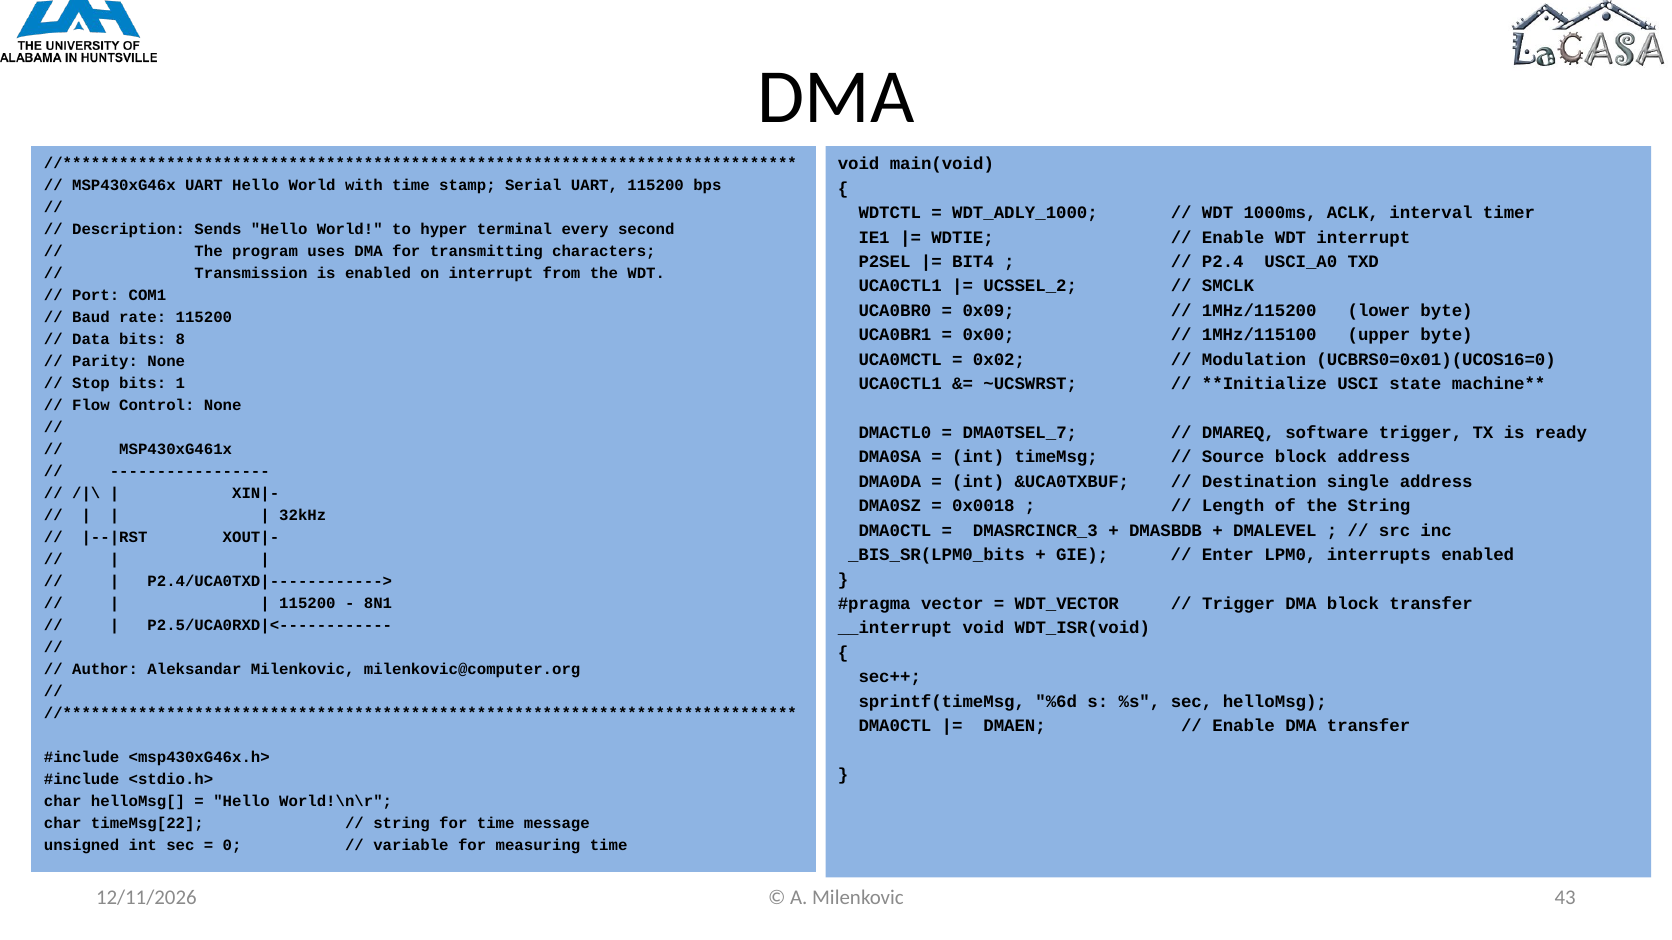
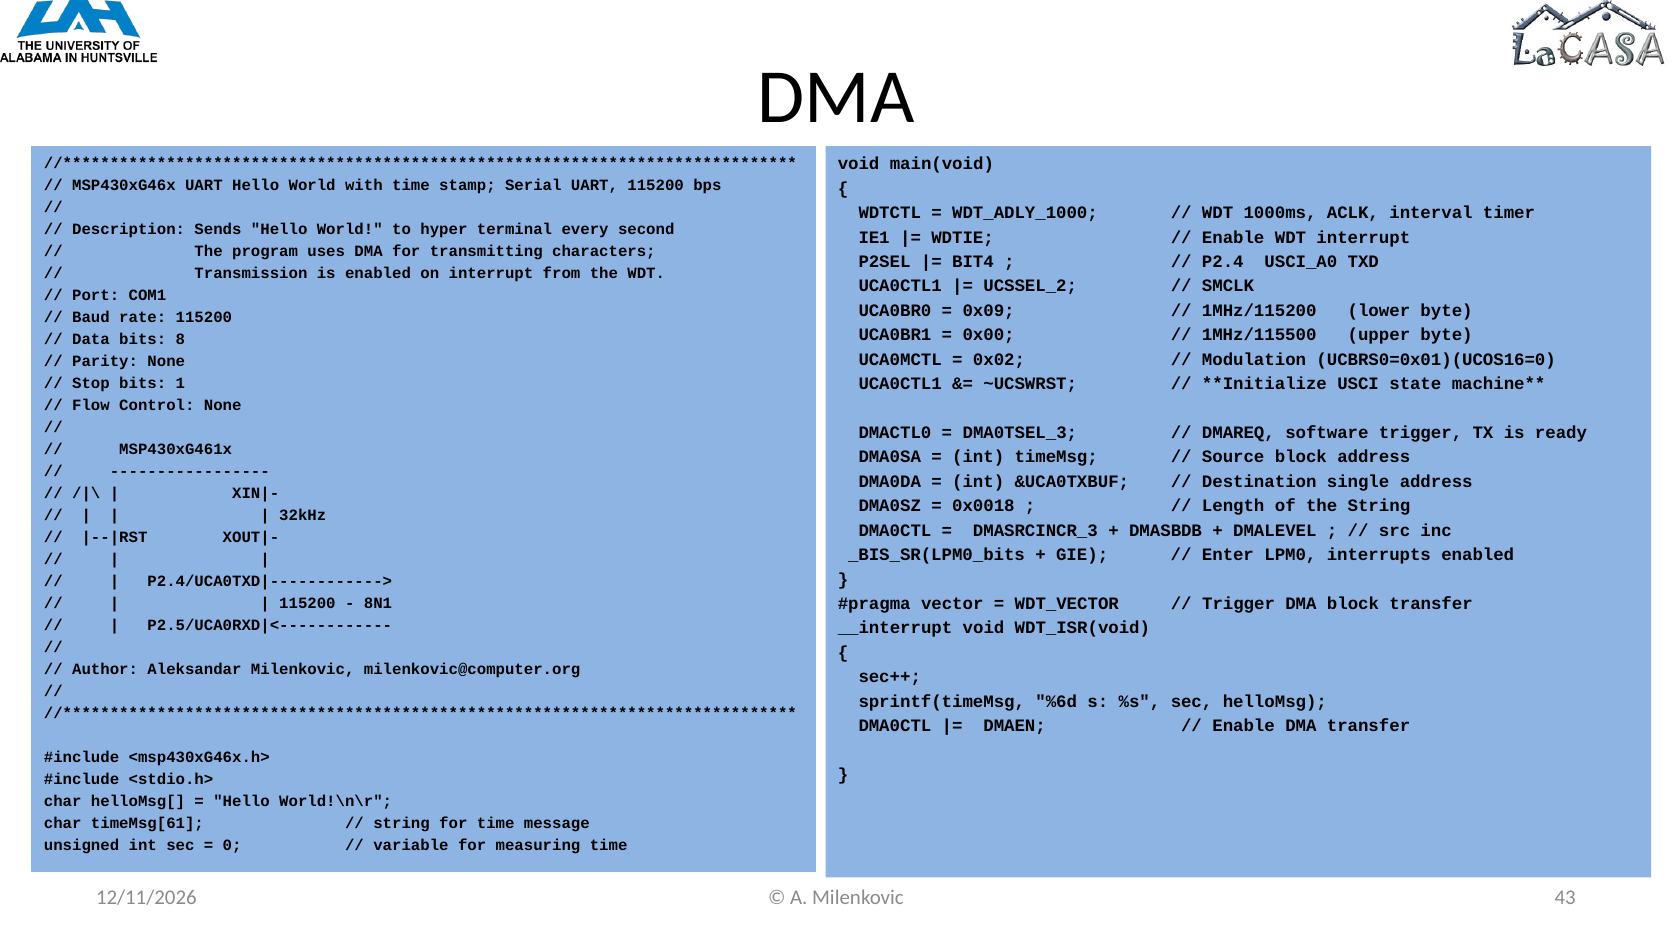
1MHz/115100: 1MHz/115100 -> 1MHz/115500 (1259, 335)
DMA0TSEL_7: DMA0TSEL_7 -> DMA0TSEL_3 (1020, 433)
timeMsg[22: timeMsg[22 -> timeMsg[61 (147, 824)
